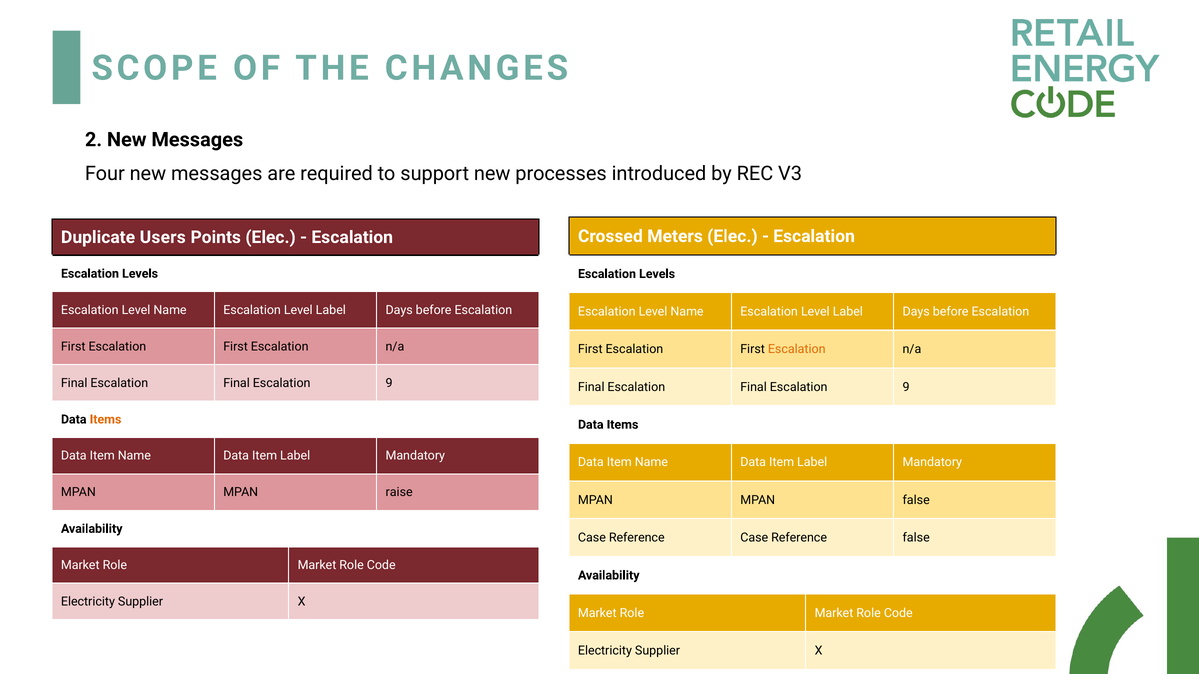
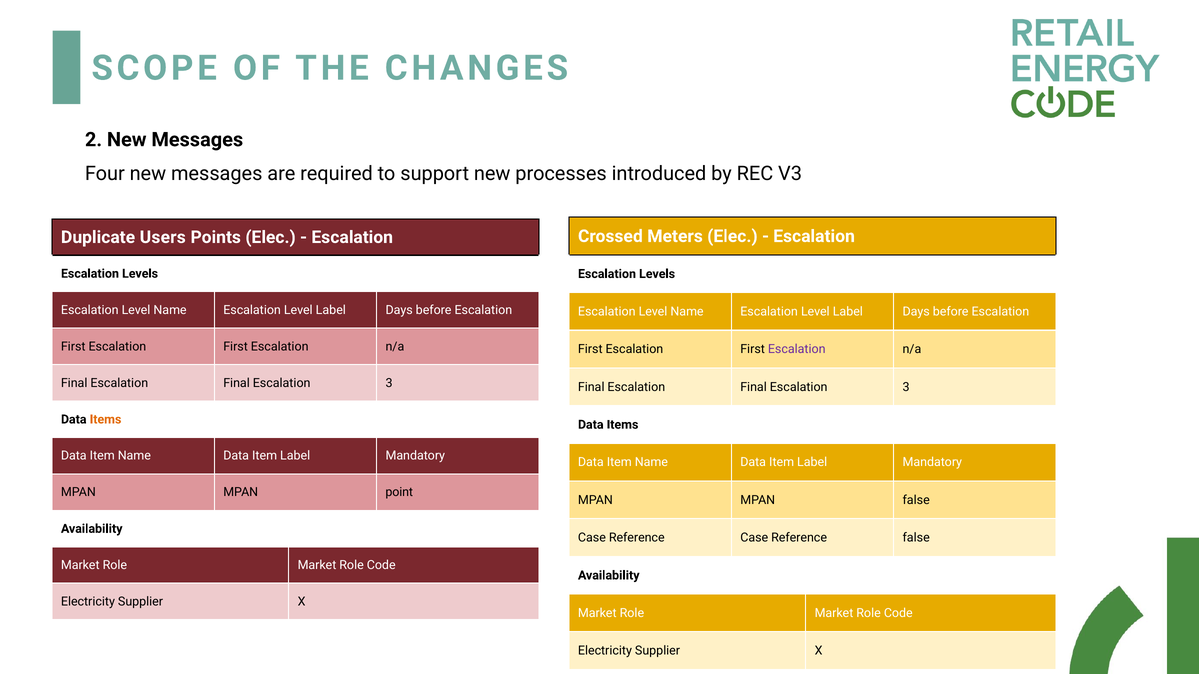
Escalation colour: orange -> purple (797, 349)
9: 9 -> 3 (389, 383)
9: 9 -> 3 (906, 387)
raise: raise -> point (399, 493)
